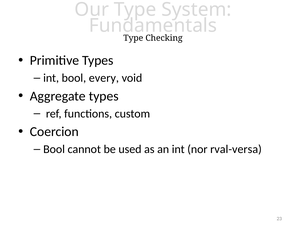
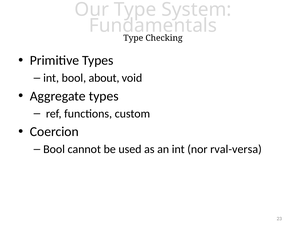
every: every -> about (104, 78)
